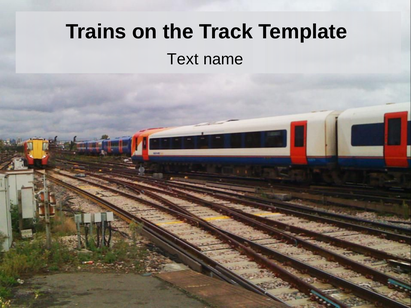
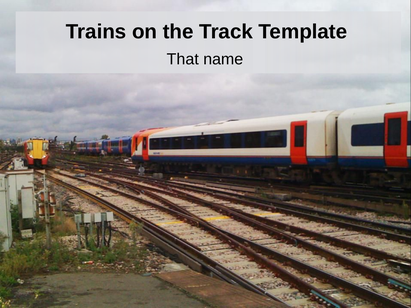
Text: Text -> That (183, 59)
